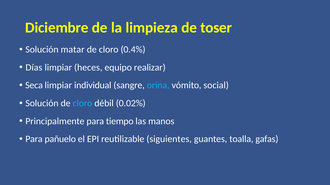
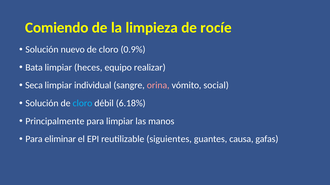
Diciembre: Diciembre -> Comiendo (57, 28)
toser: toser -> rocíe (216, 28)
matar: matar -> nuevo (73, 50)
0.4%: 0.4% -> 0.9% (133, 50)
Días: Días -> Bata (34, 68)
orina colour: light blue -> pink (158, 86)
0.02%: 0.02% -> 6.18% (131, 104)
para tiempo: tiempo -> limpiar (120, 122)
pañuelo: pañuelo -> eliminar (60, 139)
toalla: toalla -> causa (241, 139)
